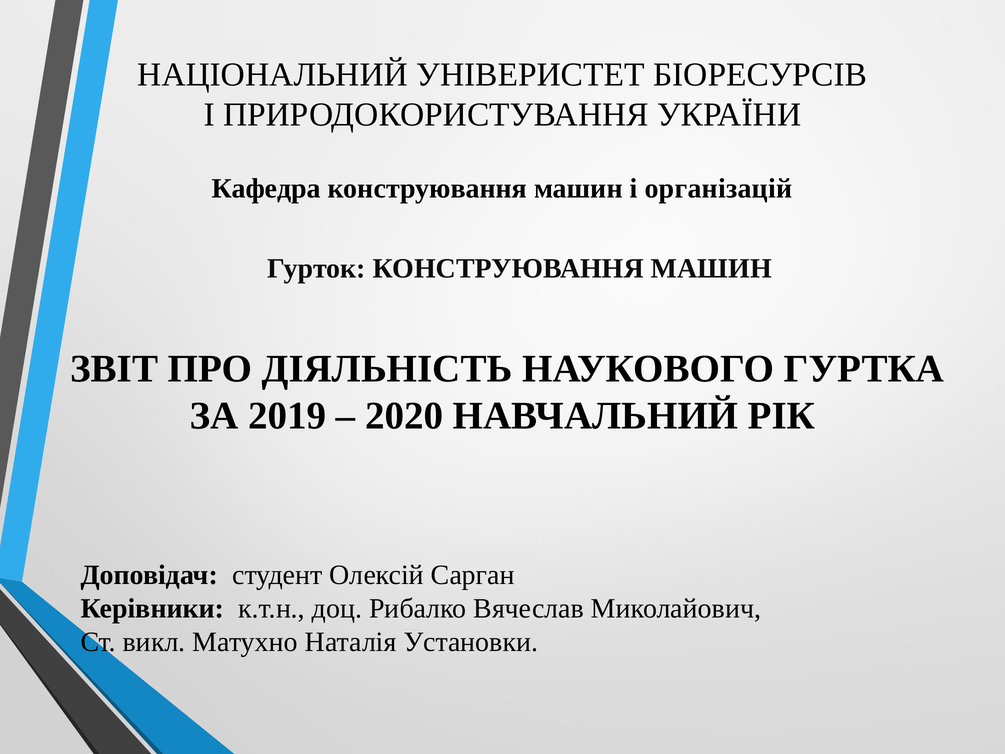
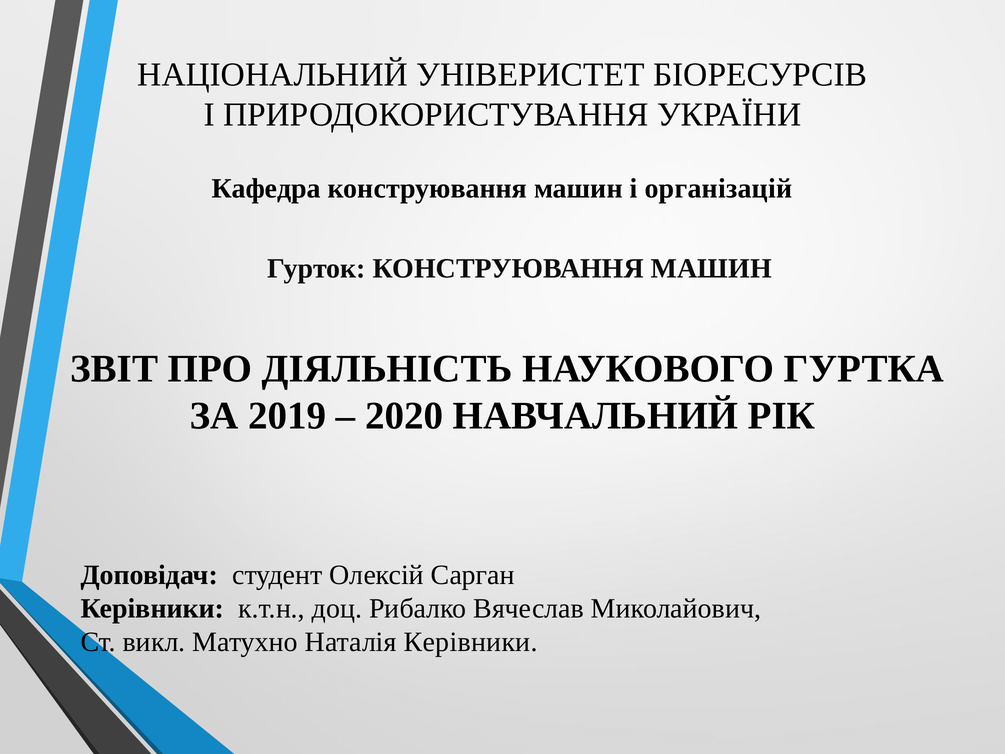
Наталія Установки: Установки -> Керівники (471, 642)
